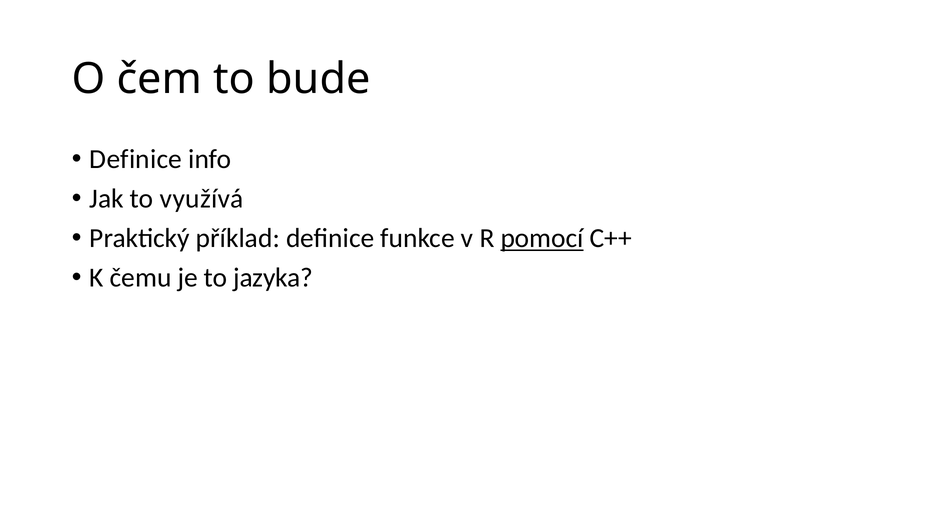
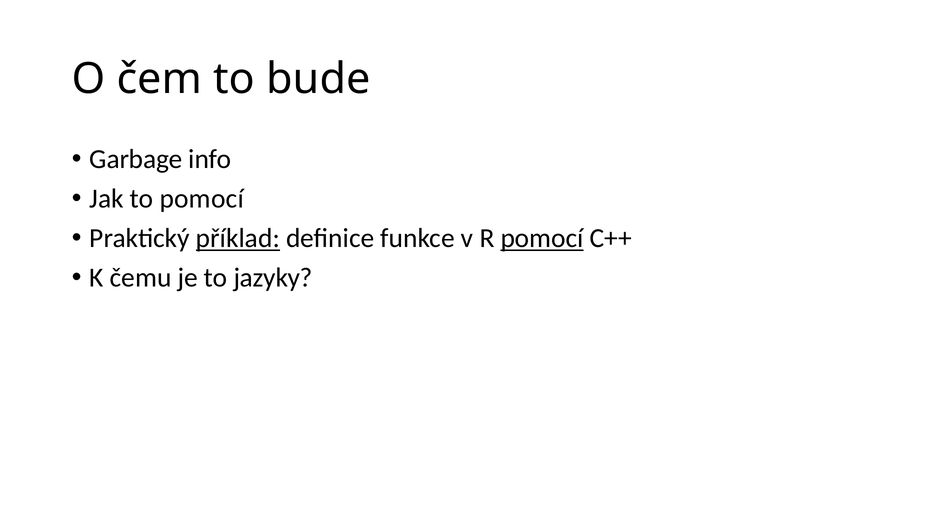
Definice: Definice -> Garbage (136, 159)
to využívá: využívá -> pomocí (202, 199)
příklad underline: none -> present (238, 238)
jazyka: jazyka -> jazyky (273, 278)
